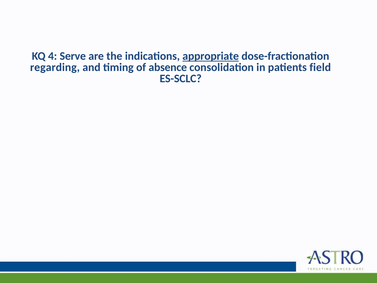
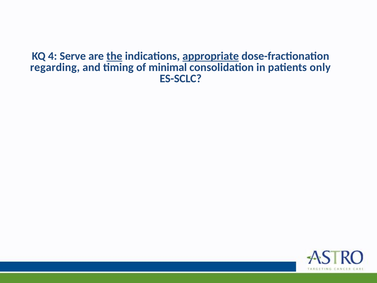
the underline: none -> present (114, 56)
absence: absence -> minimal (168, 67)
field: field -> only (320, 67)
